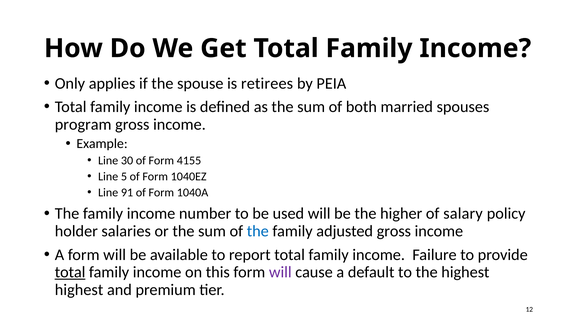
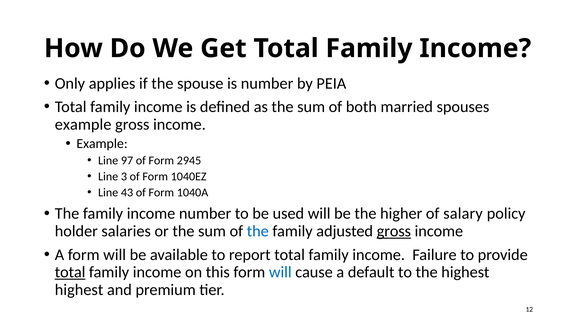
is retirees: retirees -> number (267, 83)
program: program -> example (83, 125)
30: 30 -> 97 (127, 161)
4155: 4155 -> 2945 (189, 161)
5: 5 -> 3 (124, 177)
91: 91 -> 43 (127, 193)
gross underline: none -> present (394, 232)
will colour: purple -> blue (280, 273)
